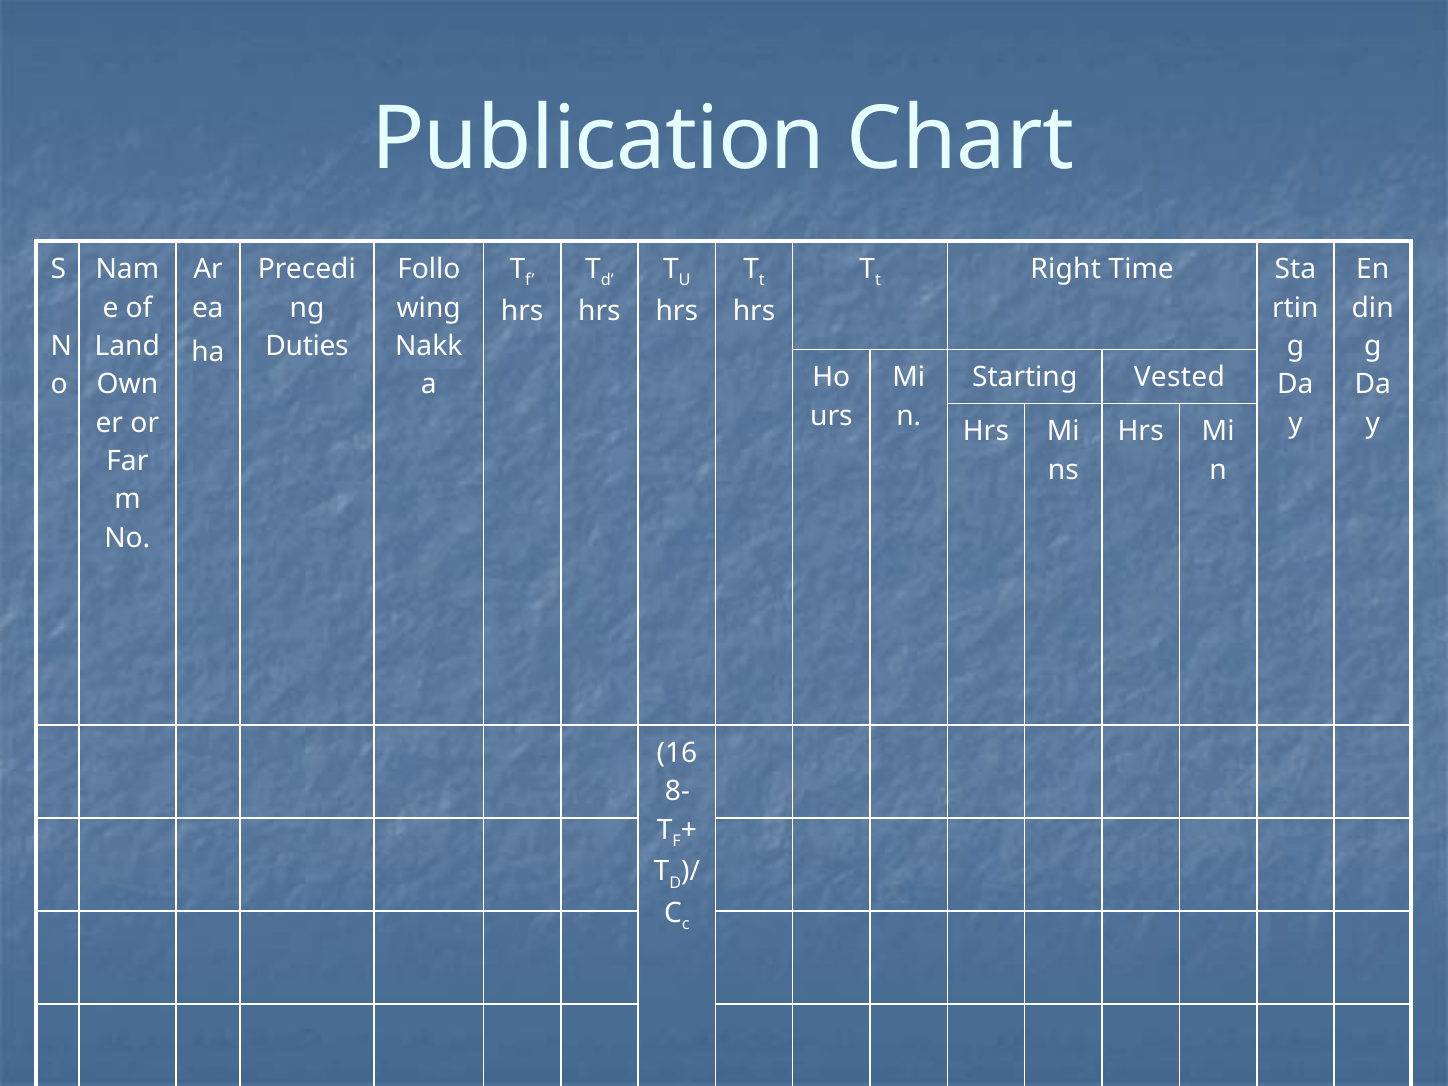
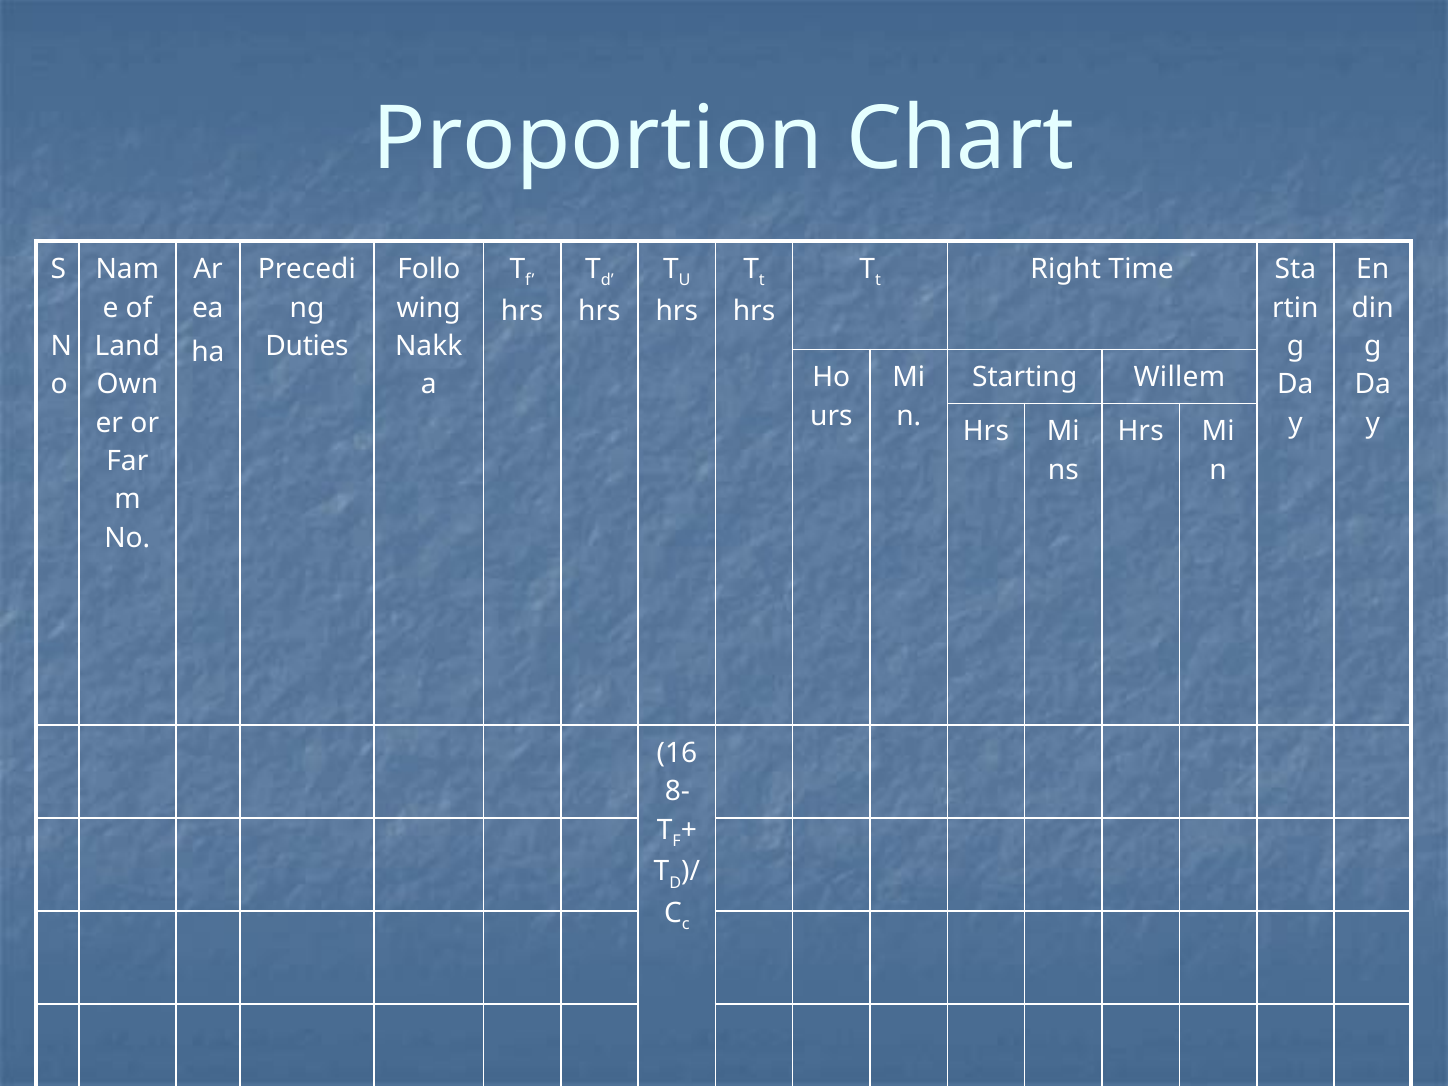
Publication: Publication -> Proportion (598, 139)
Vested: Vested -> Willem (1179, 378)
